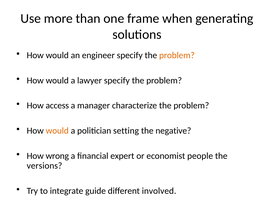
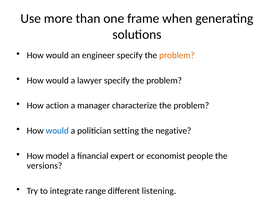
access: access -> action (57, 106)
would colour: orange -> blue (57, 131)
wrong: wrong -> model (57, 156)
guide: guide -> range (96, 191)
involved: involved -> listening (159, 191)
